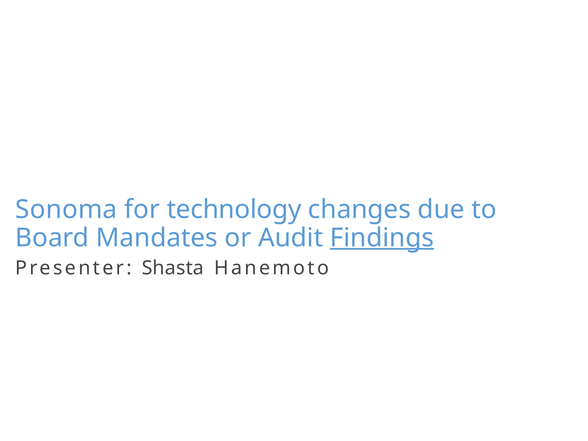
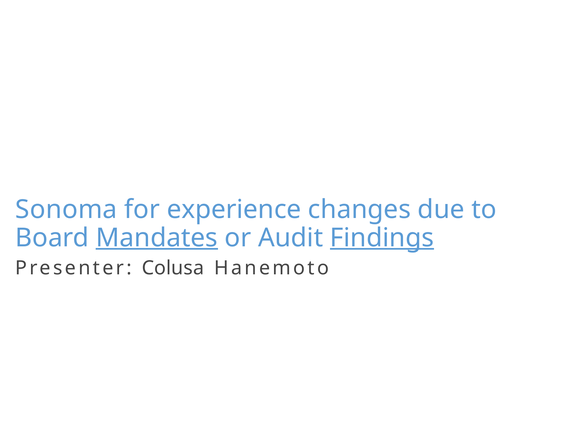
technology: technology -> experience (234, 209)
Mandates underline: none -> present (157, 238)
Shasta: Shasta -> Colusa (173, 268)
